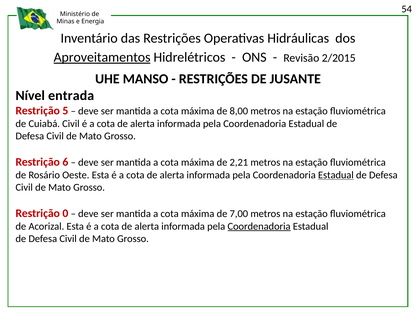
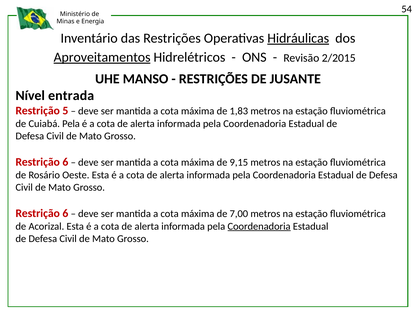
Hidráulicas underline: none -> present (298, 38)
8,00: 8,00 -> 1,83 (239, 111)
Cuiabá Civil: Civil -> Pela (71, 124)
2,21: 2,21 -> 9,15 (239, 162)
Estadual underline: present -> none (336, 175)
0: 0 -> 6 (65, 213)
